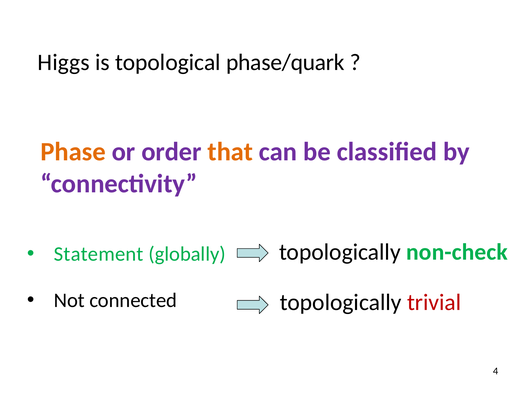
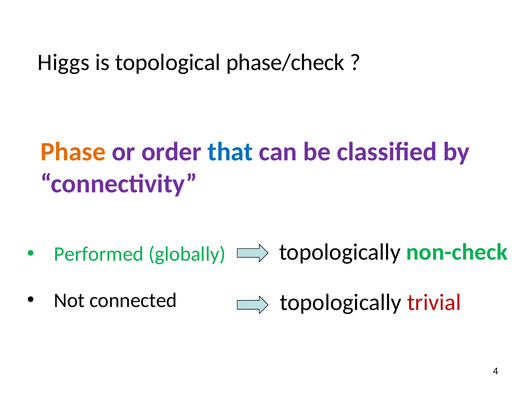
phase/quark: phase/quark -> phase/check (285, 63)
that colour: orange -> blue (230, 152)
Statement: Statement -> Performed (99, 255)
